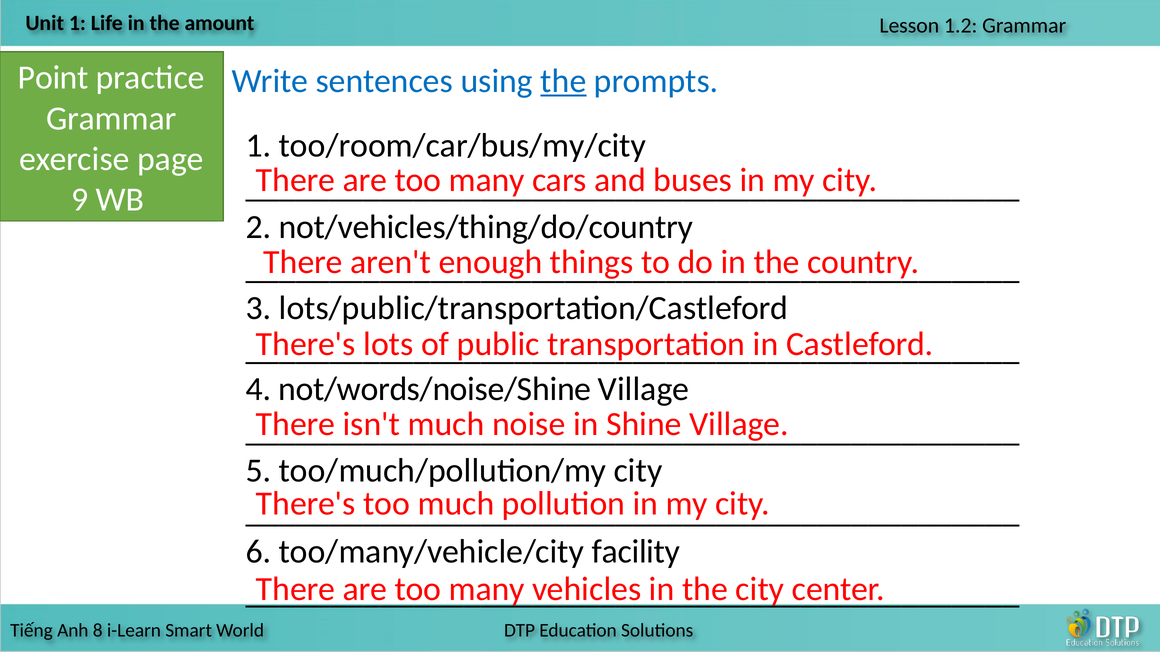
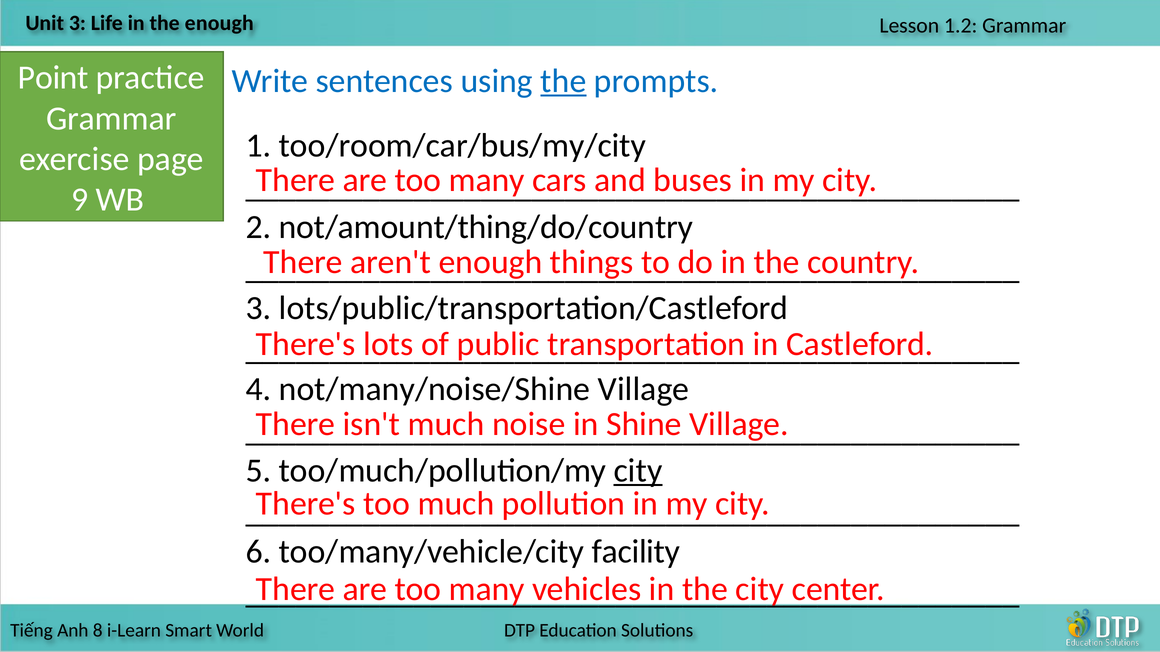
1: 1 -> 3 (77, 23)
the amount: amount -> enough (219, 23)
not/vehicles/thing/do/country: not/vehicles/thing/do/country -> not/amount/thing/do/country (486, 227)
not/words/noise/Shine: not/words/noise/Shine -> not/many/noise/Shine (435, 390)
city underline: none -> present (638, 471)
